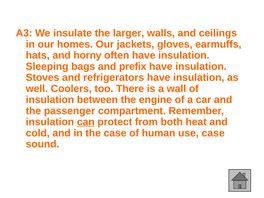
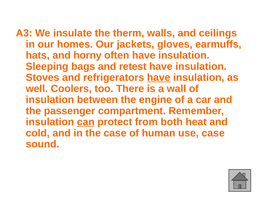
larger: larger -> therm (129, 33)
prefix: prefix -> retest (133, 66)
have underline: none -> present (159, 78)
